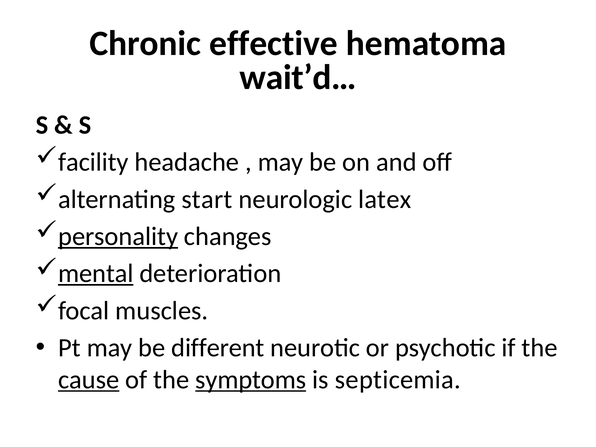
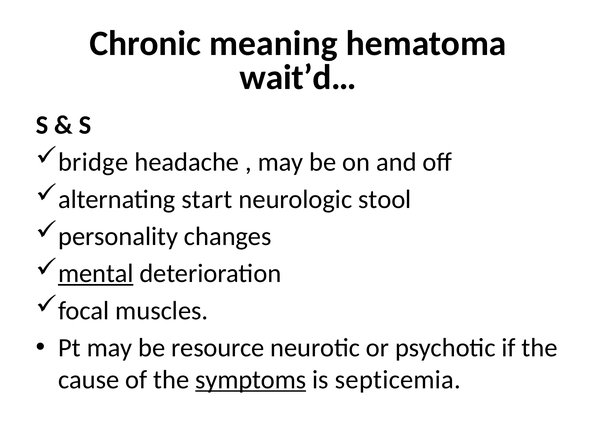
effective: effective -> meaning (273, 43)
facility: facility -> bridge (93, 162)
latex: latex -> stool (385, 199)
personality underline: present -> none (118, 236)
different: different -> resource (218, 348)
cause underline: present -> none (89, 380)
